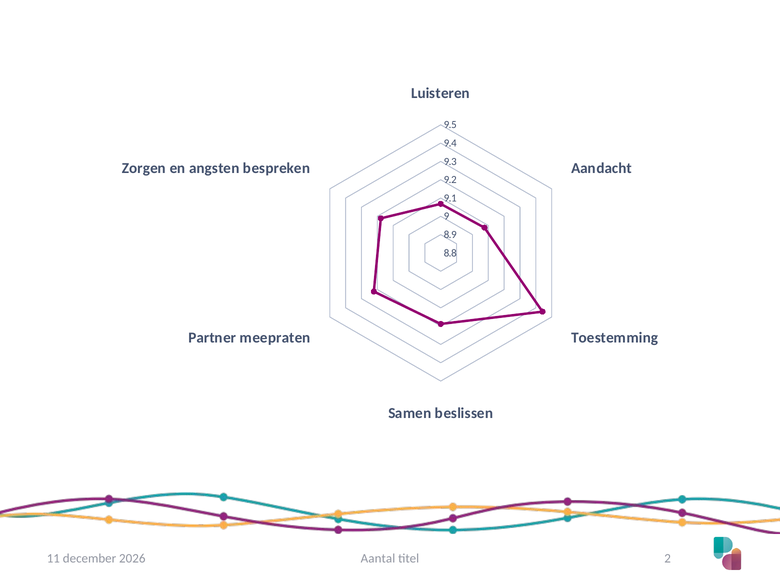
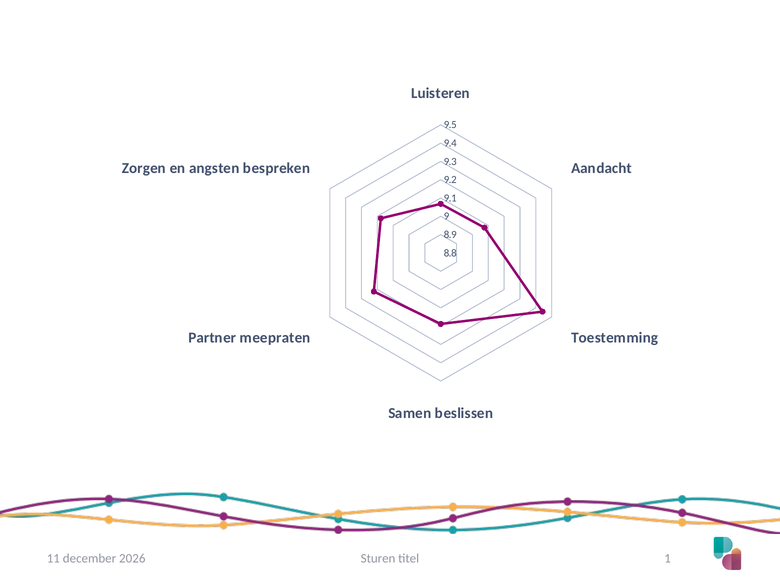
Aantal: Aantal -> Sturen (378, 559)
2: 2 -> 1 (668, 559)
